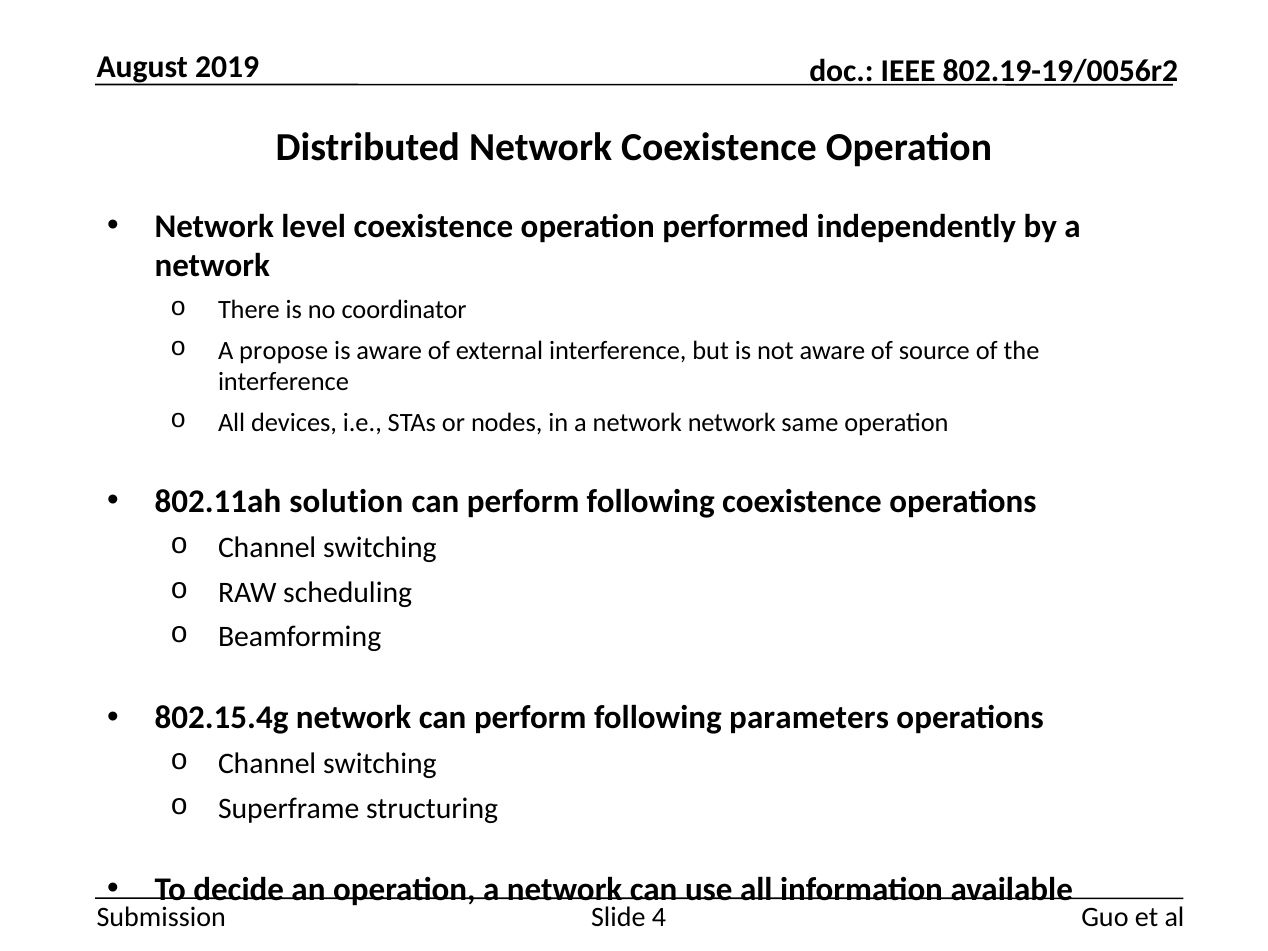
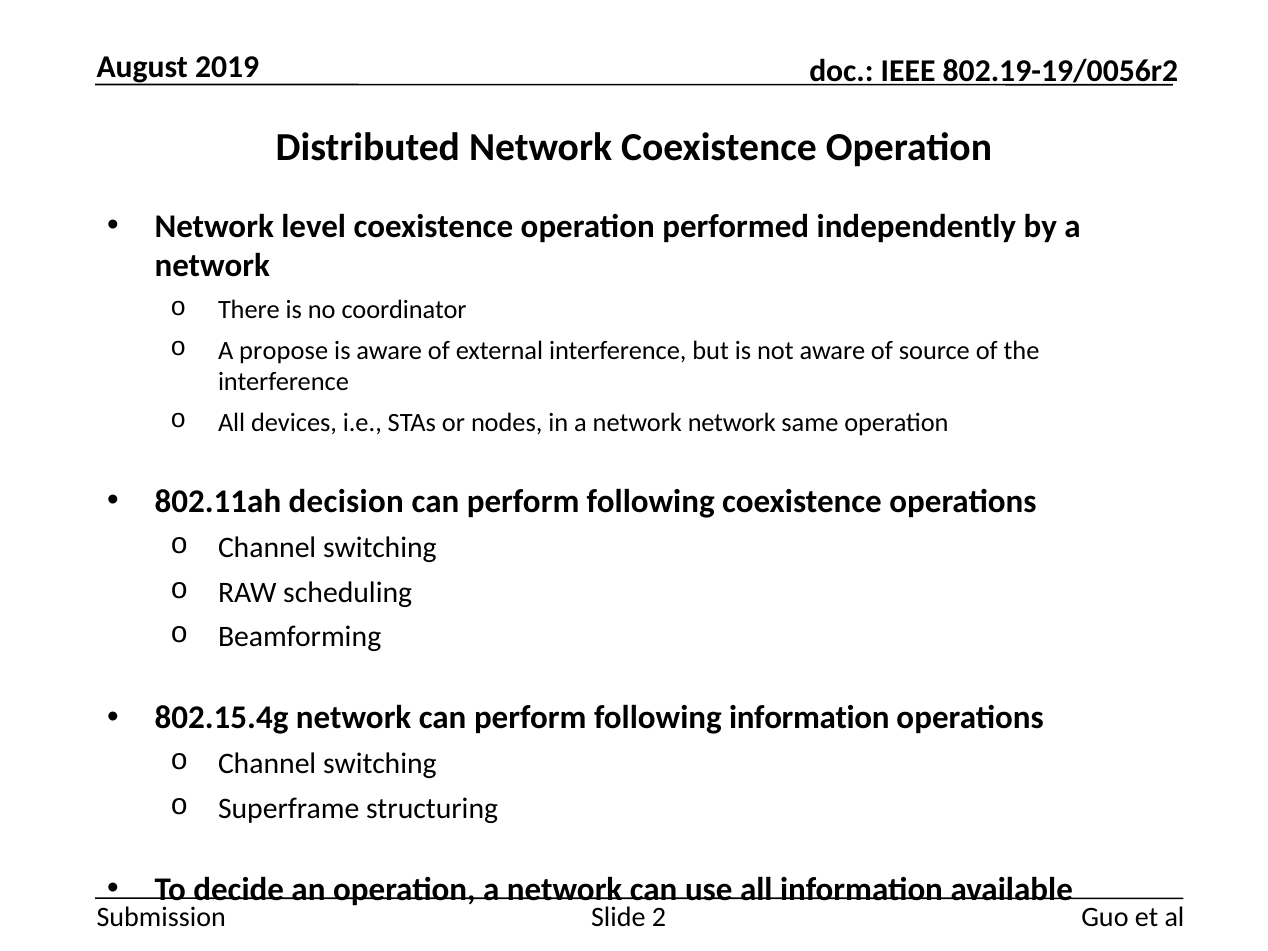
solution: solution -> decision (346, 502)
following parameters: parameters -> information (809, 718)
4: 4 -> 2 (659, 917)
